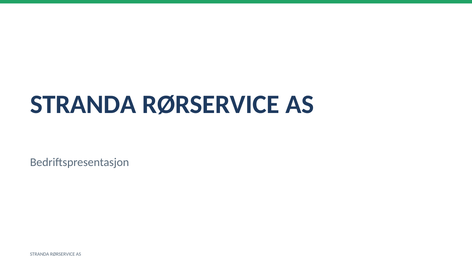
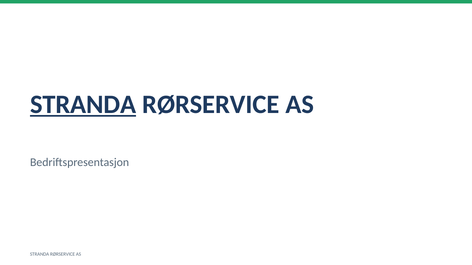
STRANDA underline: none -> present (83, 105)
